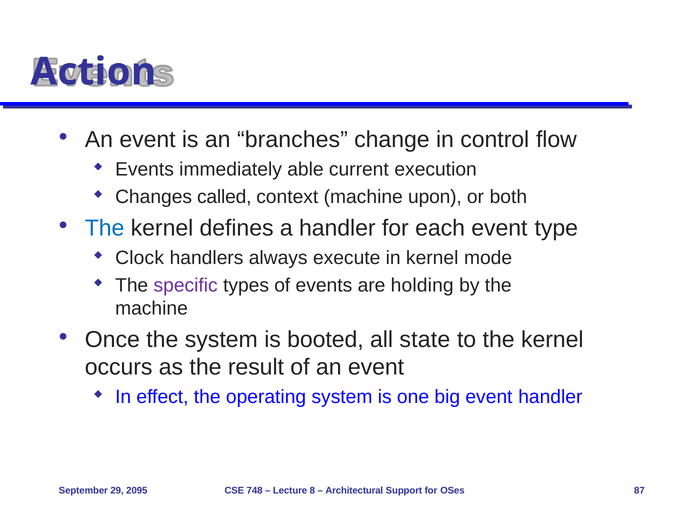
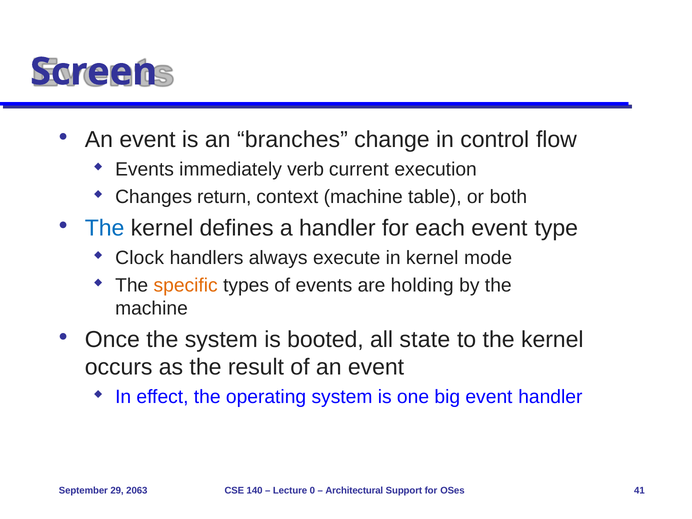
Action: Action -> Screen (94, 72)
able: able -> verb (306, 169)
called: called -> return (224, 197)
upon: upon -> table (435, 197)
specific colour: purple -> orange (186, 285)
2095: 2095 -> 2063 (137, 491)
748: 748 -> 140 (255, 491)
8: 8 -> 0 (312, 491)
87: 87 -> 41 (639, 491)
